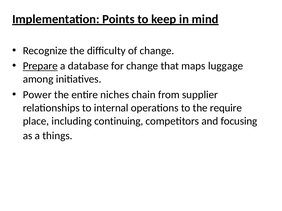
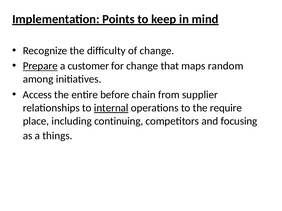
database: database -> customer (88, 66)
luggage: luggage -> random (226, 66)
Power: Power -> Access (37, 95)
niches: niches -> before (115, 95)
internal underline: none -> present (111, 108)
